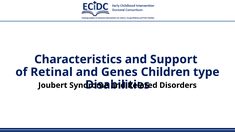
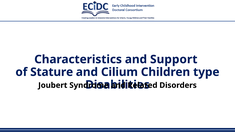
Retinal: Retinal -> Stature (52, 72)
Genes: Genes -> Cilium (119, 72)
